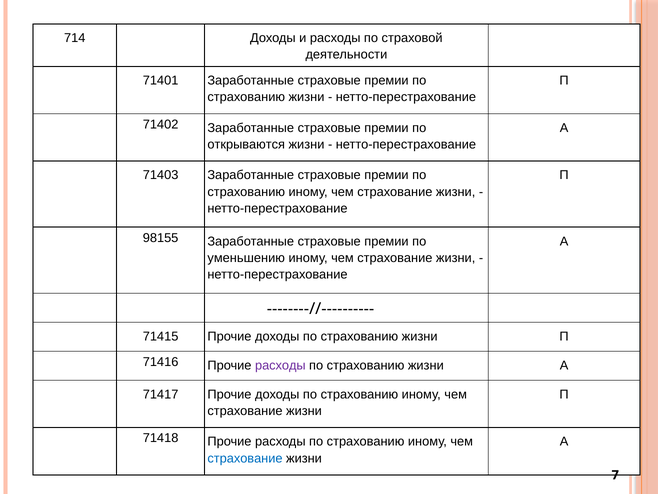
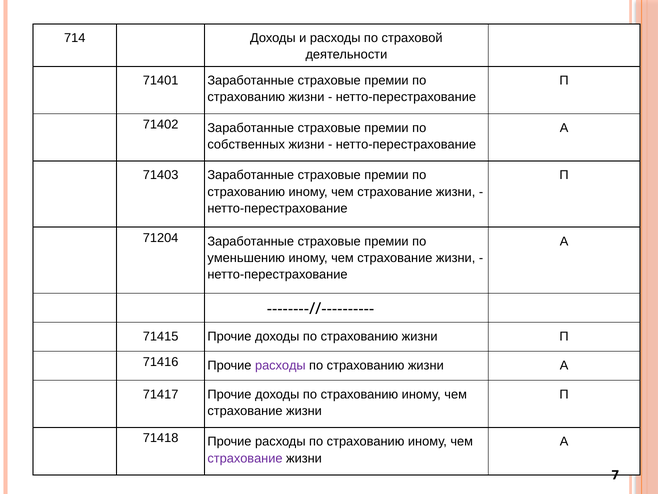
открываются: открываются -> собственных (246, 144)
98155: 98155 -> 71204 (161, 238)
страхование colour: blue -> purple (245, 458)
